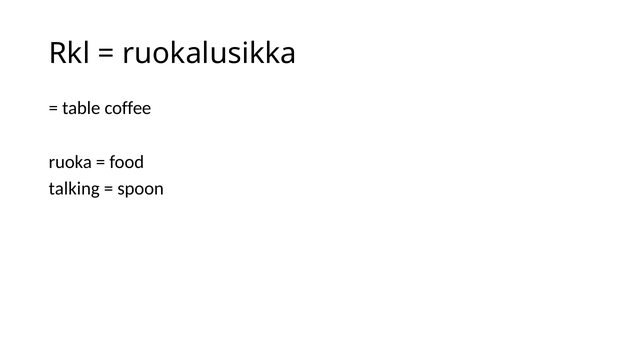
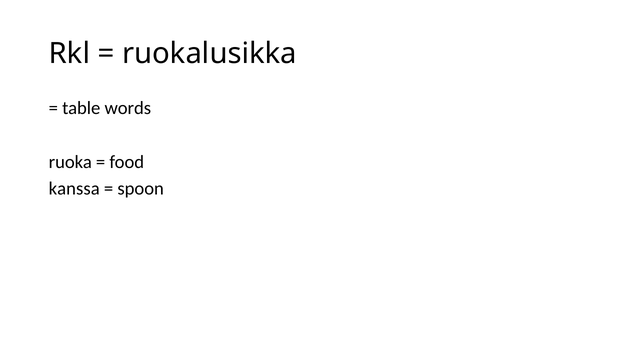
coffee: coffee -> words (128, 108)
talking: talking -> kanssa (74, 188)
